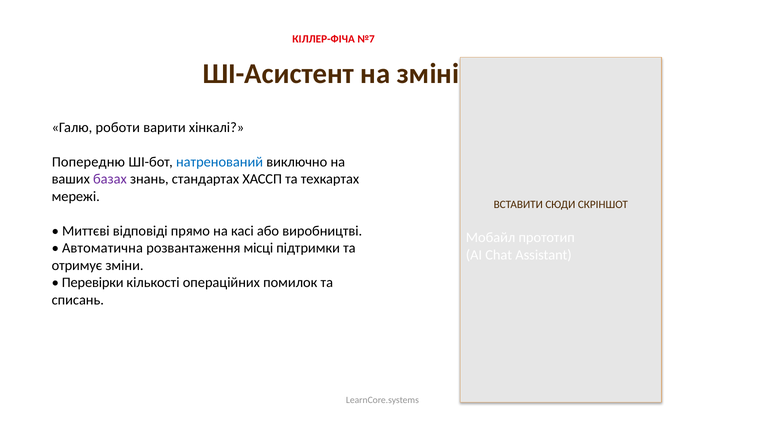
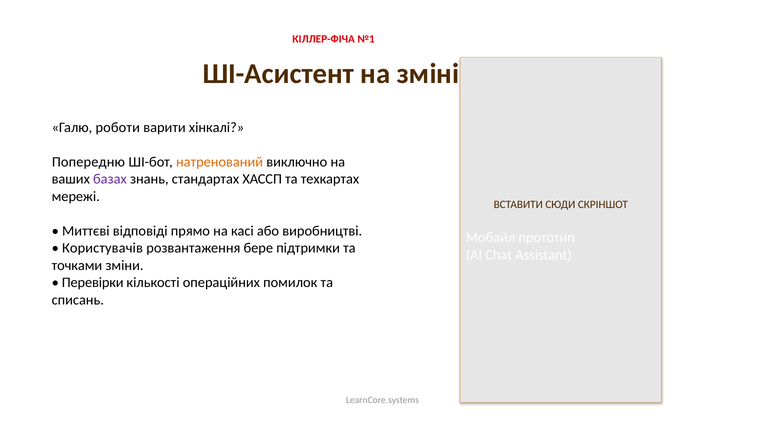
№7: №7 -> №1 (366, 39)
натренований colour: blue -> orange (220, 162)
Автоматична: Автоматична -> Користувачів (102, 248)
місці: місці -> бере (258, 248)
отримує: отримує -> точками (77, 266)
